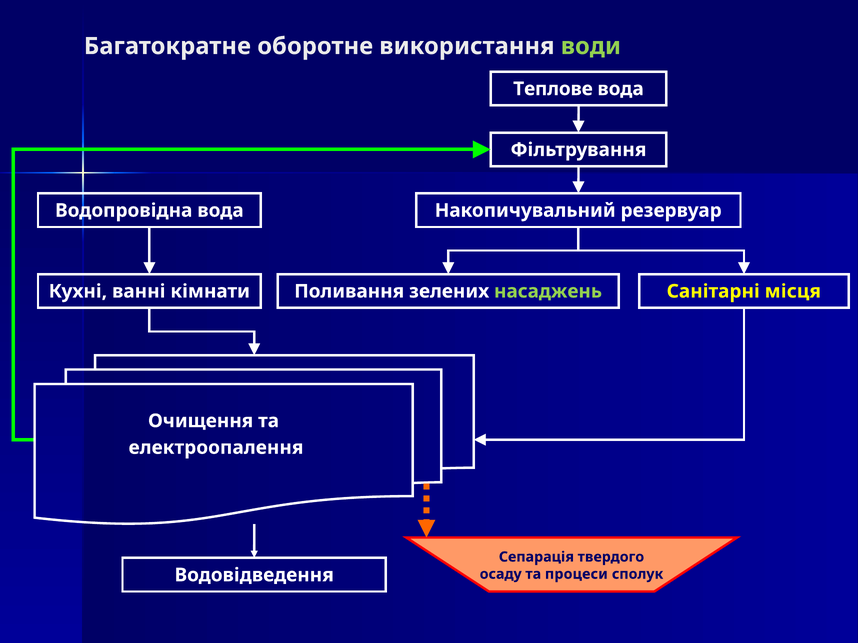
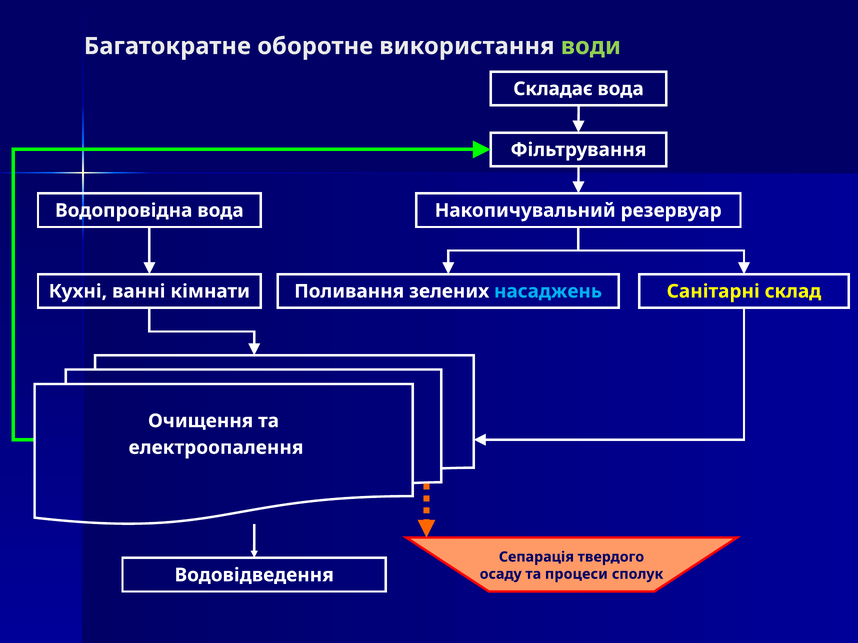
Теплове: Теплове -> Складає (553, 89)
насаджень colour: light green -> light blue (548, 292)
місця: місця -> склад (793, 292)
